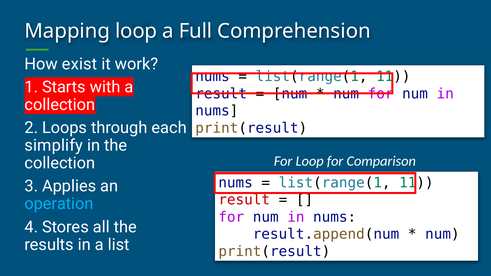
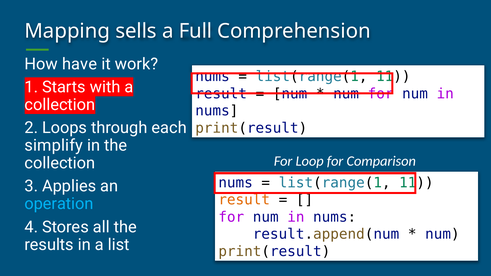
Mapping loop: loop -> sells (136, 31)
exist: exist -> have (80, 64)
result colour: red -> orange (244, 200)
